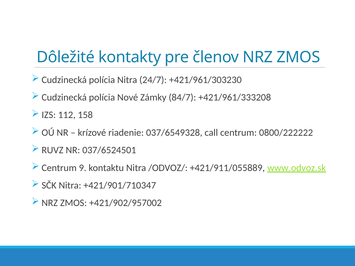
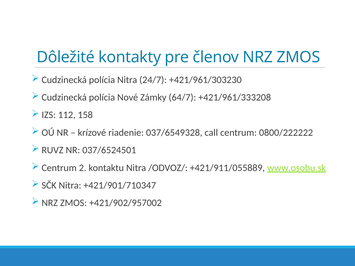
84/7: 84/7 -> 64/7 (182, 97)
9: 9 -> 2 (83, 168)
www.odvoz.sk: www.odvoz.sk -> www.osobu.sk (297, 168)
